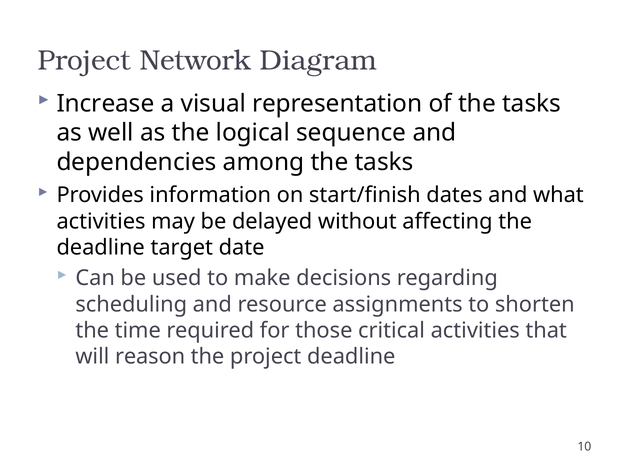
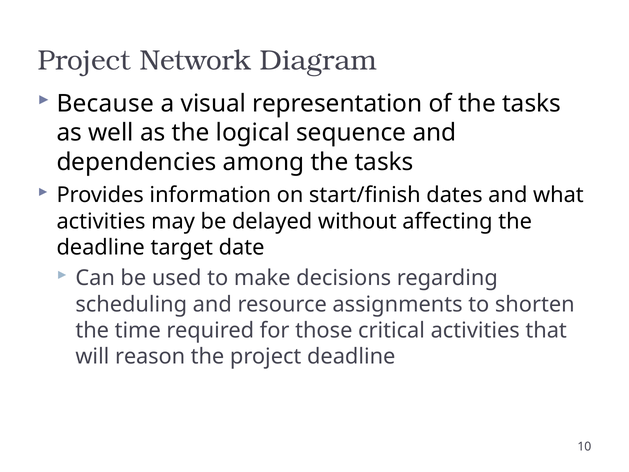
Increase: Increase -> Because (105, 103)
